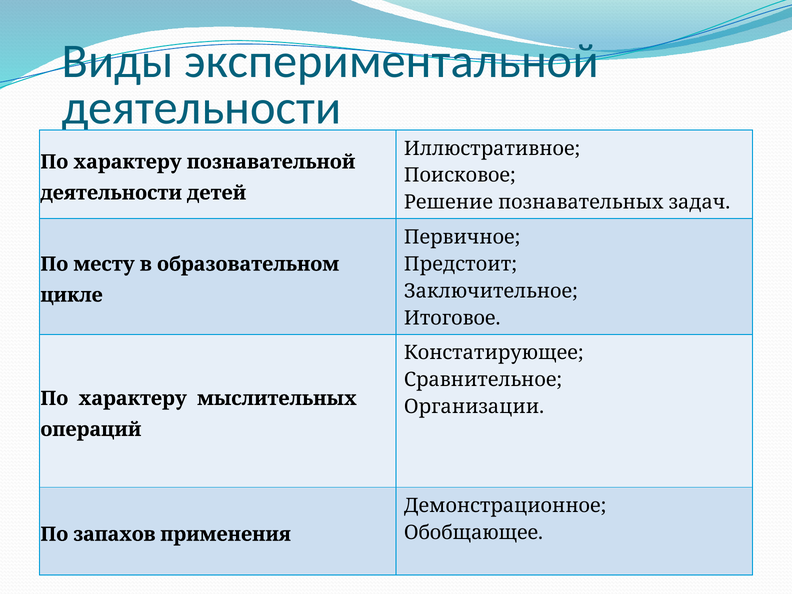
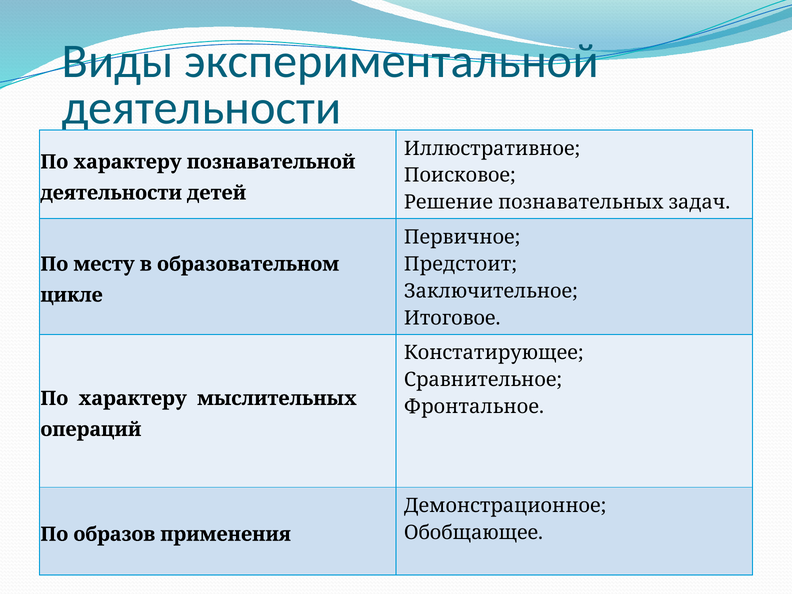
Организации: Организации -> Фронтальное (474, 407)
запахов: запахов -> образов (114, 534)
